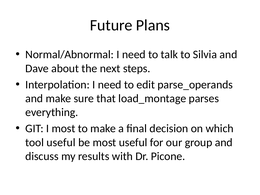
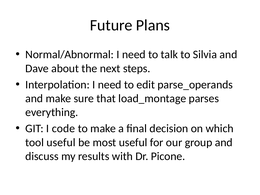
I most: most -> code (63, 129)
